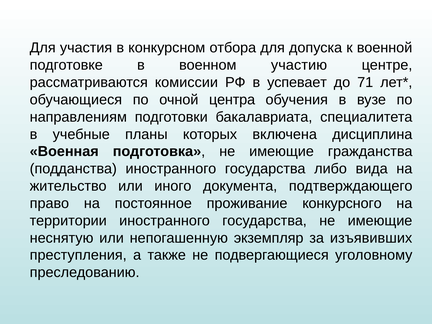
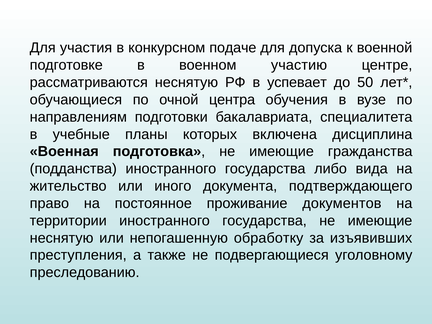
отбора: отбора -> подаче (233, 48)
рассматриваются комиссии: комиссии -> неснятую (186, 82)
71: 71 -> 50 (365, 82)
конкурсного: конкурсного -> документов (342, 203)
экземпляр: экземпляр -> обработку (269, 238)
